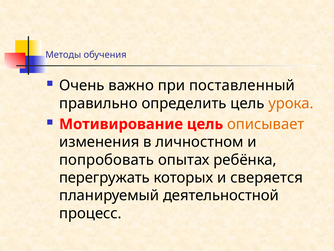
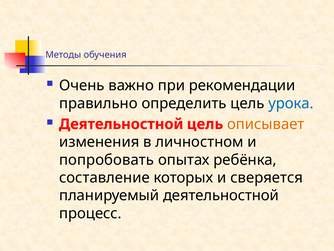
поставленный: поставленный -> рекомендации (242, 85)
урока colour: orange -> blue (291, 103)
Мотивирование: Мотивирование -> Деятельностной (121, 124)
перегружать: перегружать -> составление (104, 177)
